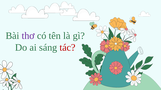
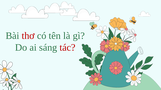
thơ colour: purple -> red (28, 36)
